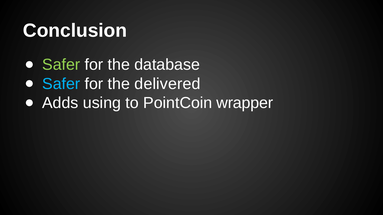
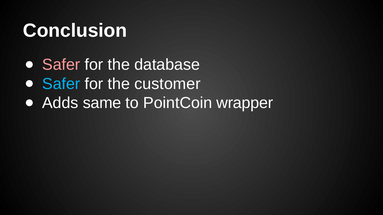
Safer colour: light green -> pink (61, 65)
delivered: delivered -> customer (168, 84)
using: using -> same (102, 103)
